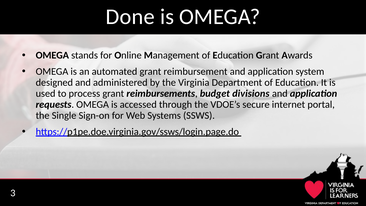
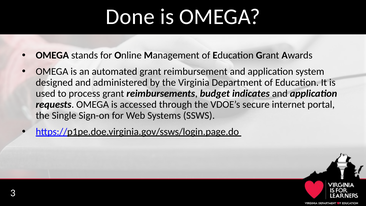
divisions: divisions -> indicates (251, 93)
